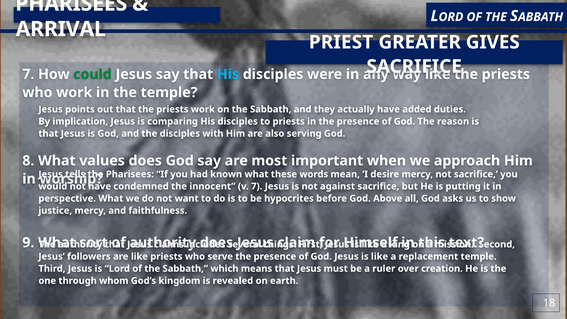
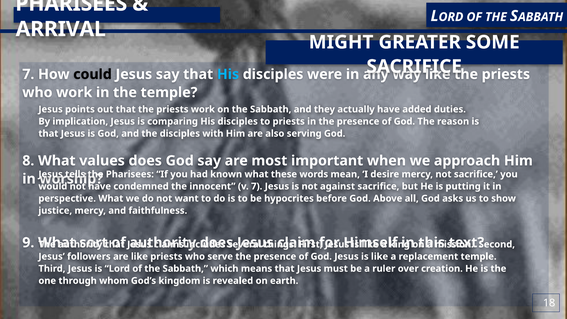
PRIEST: PRIEST -> MIGHT (341, 42)
GIVES: GIVES -> SOME (493, 42)
could colour: green -> black (93, 74)
